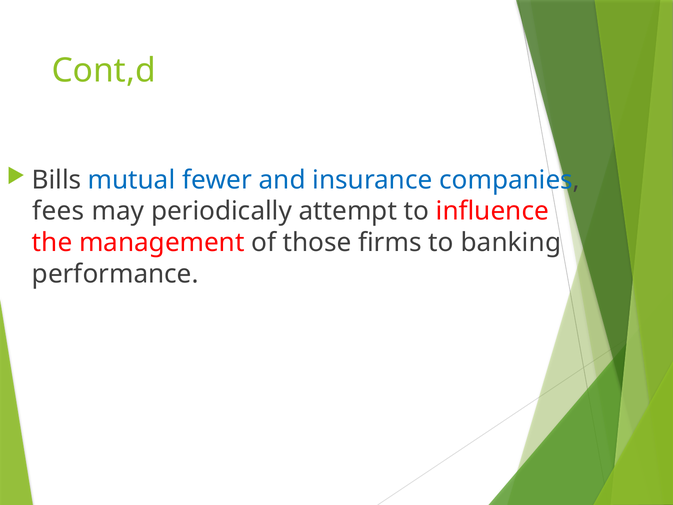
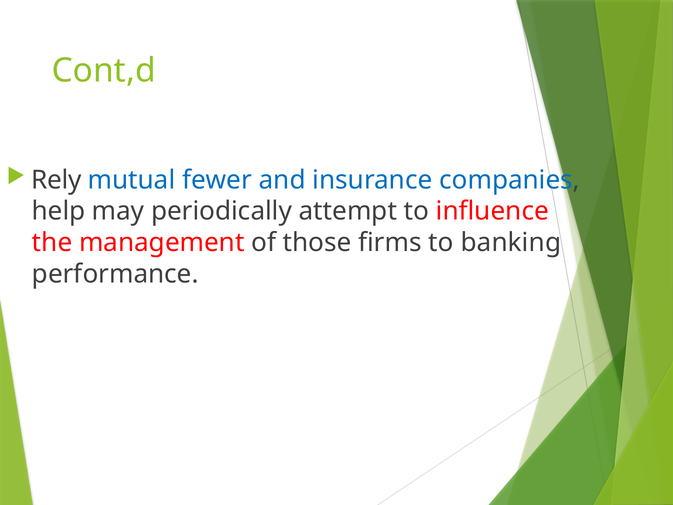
Bills: Bills -> Rely (57, 180)
fees: fees -> help (59, 211)
